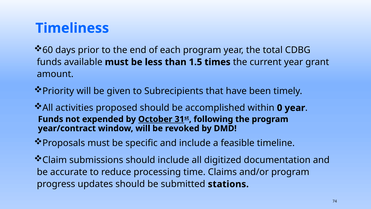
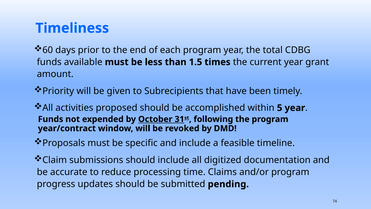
0: 0 -> 5 (280, 108)
stations: stations -> pending (228, 184)
